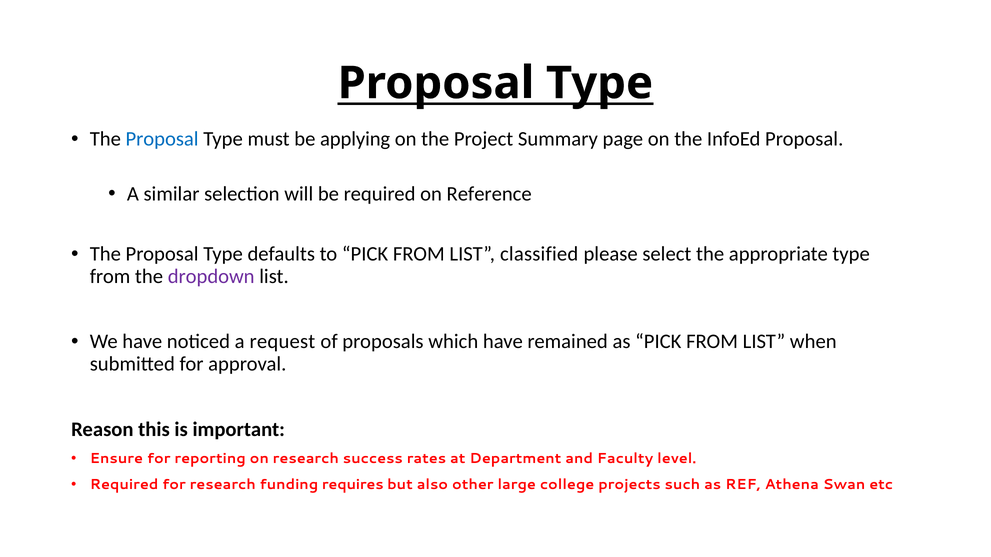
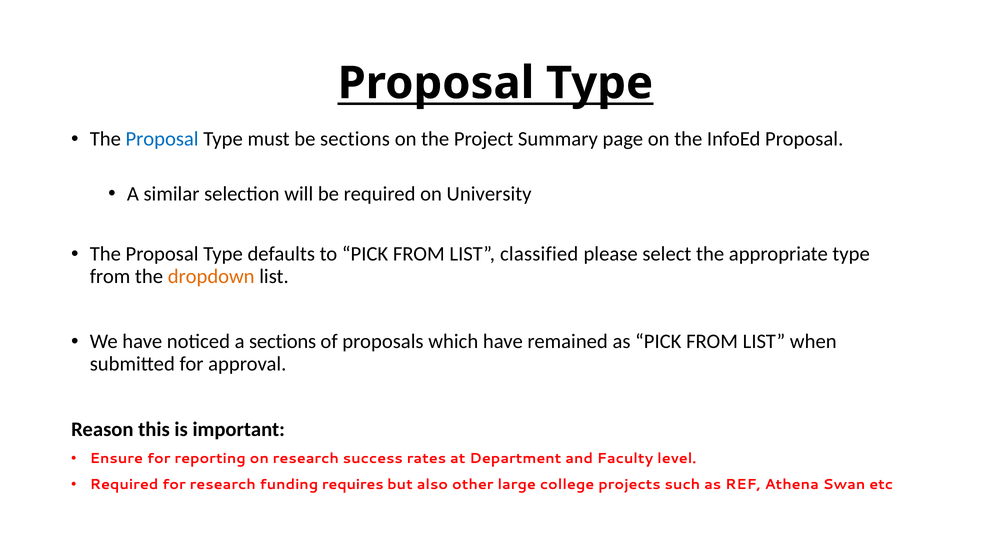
be applying: applying -> sections (355, 139)
Reference: Reference -> University (489, 194)
dropdown colour: purple -> orange (211, 277)
a request: request -> sections (283, 342)
